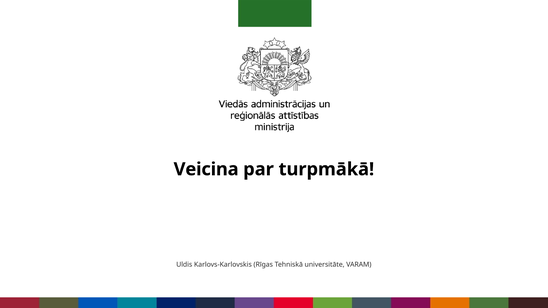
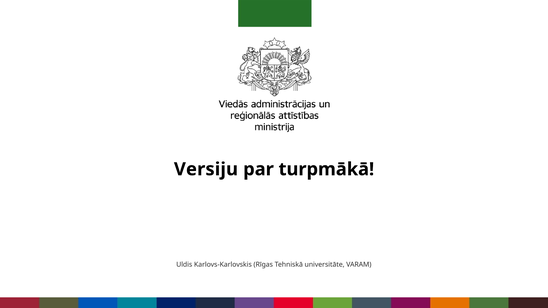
Veicina: Veicina -> Versiju (206, 169)
